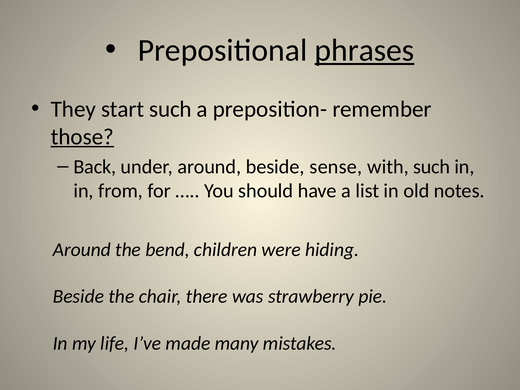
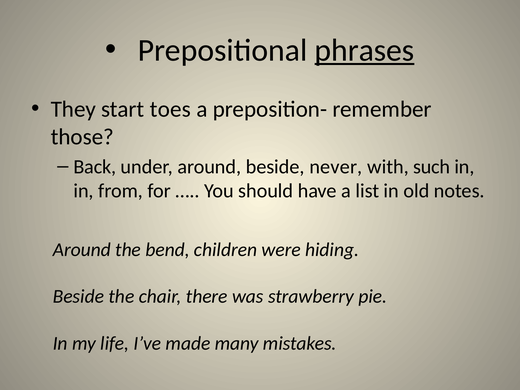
start such: such -> toes (170, 109)
those underline: present -> none (82, 137)
sense: sense -> never (336, 167)
